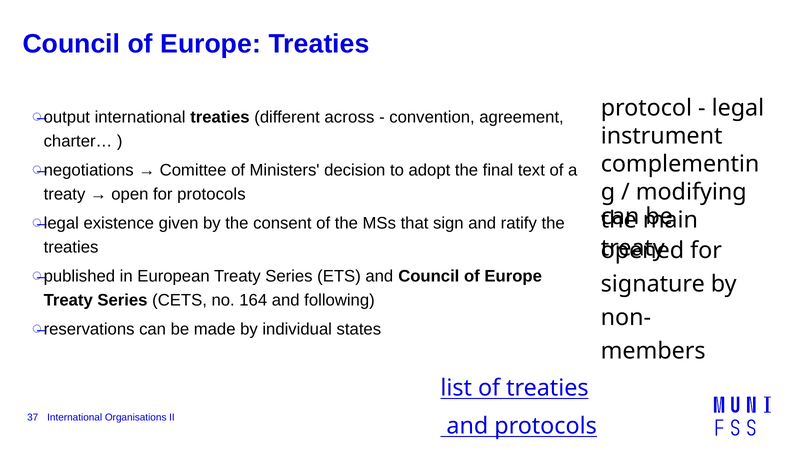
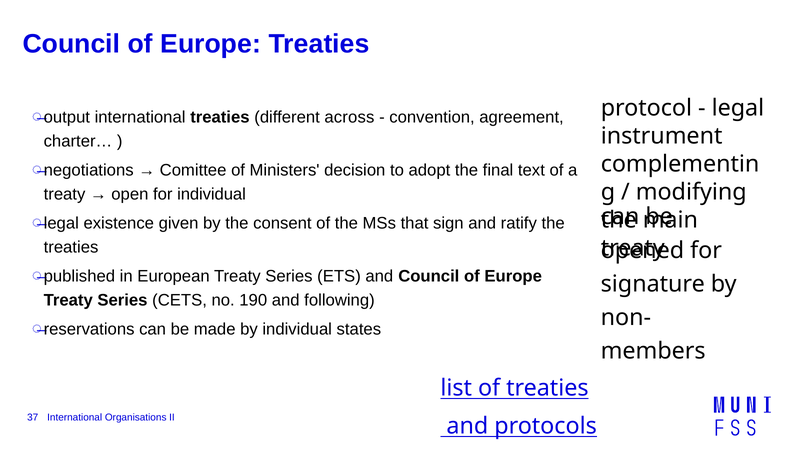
for protocols: protocols -> individual (211, 194)
164: 164 -> 190 (253, 300)
